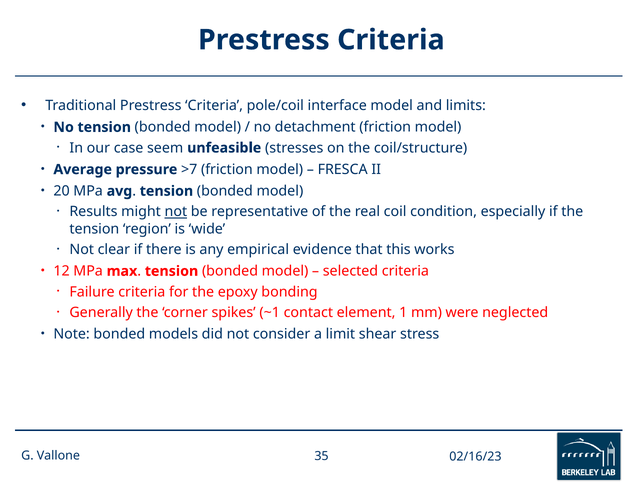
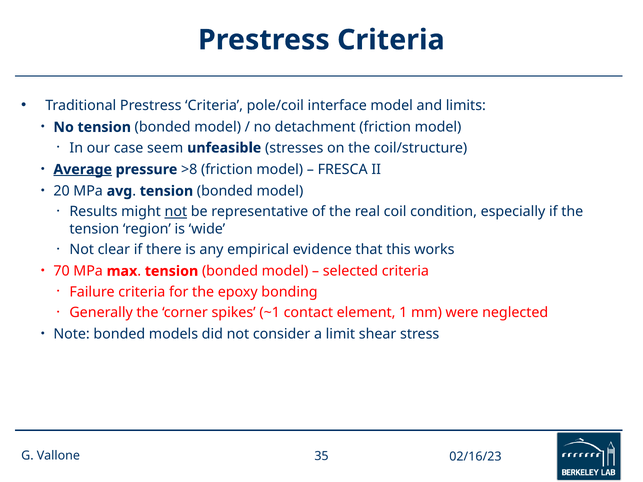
Average underline: none -> present (83, 170)
>7: >7 -> >8 (189, 170)
12: 12 -> 70 (62, 271)
